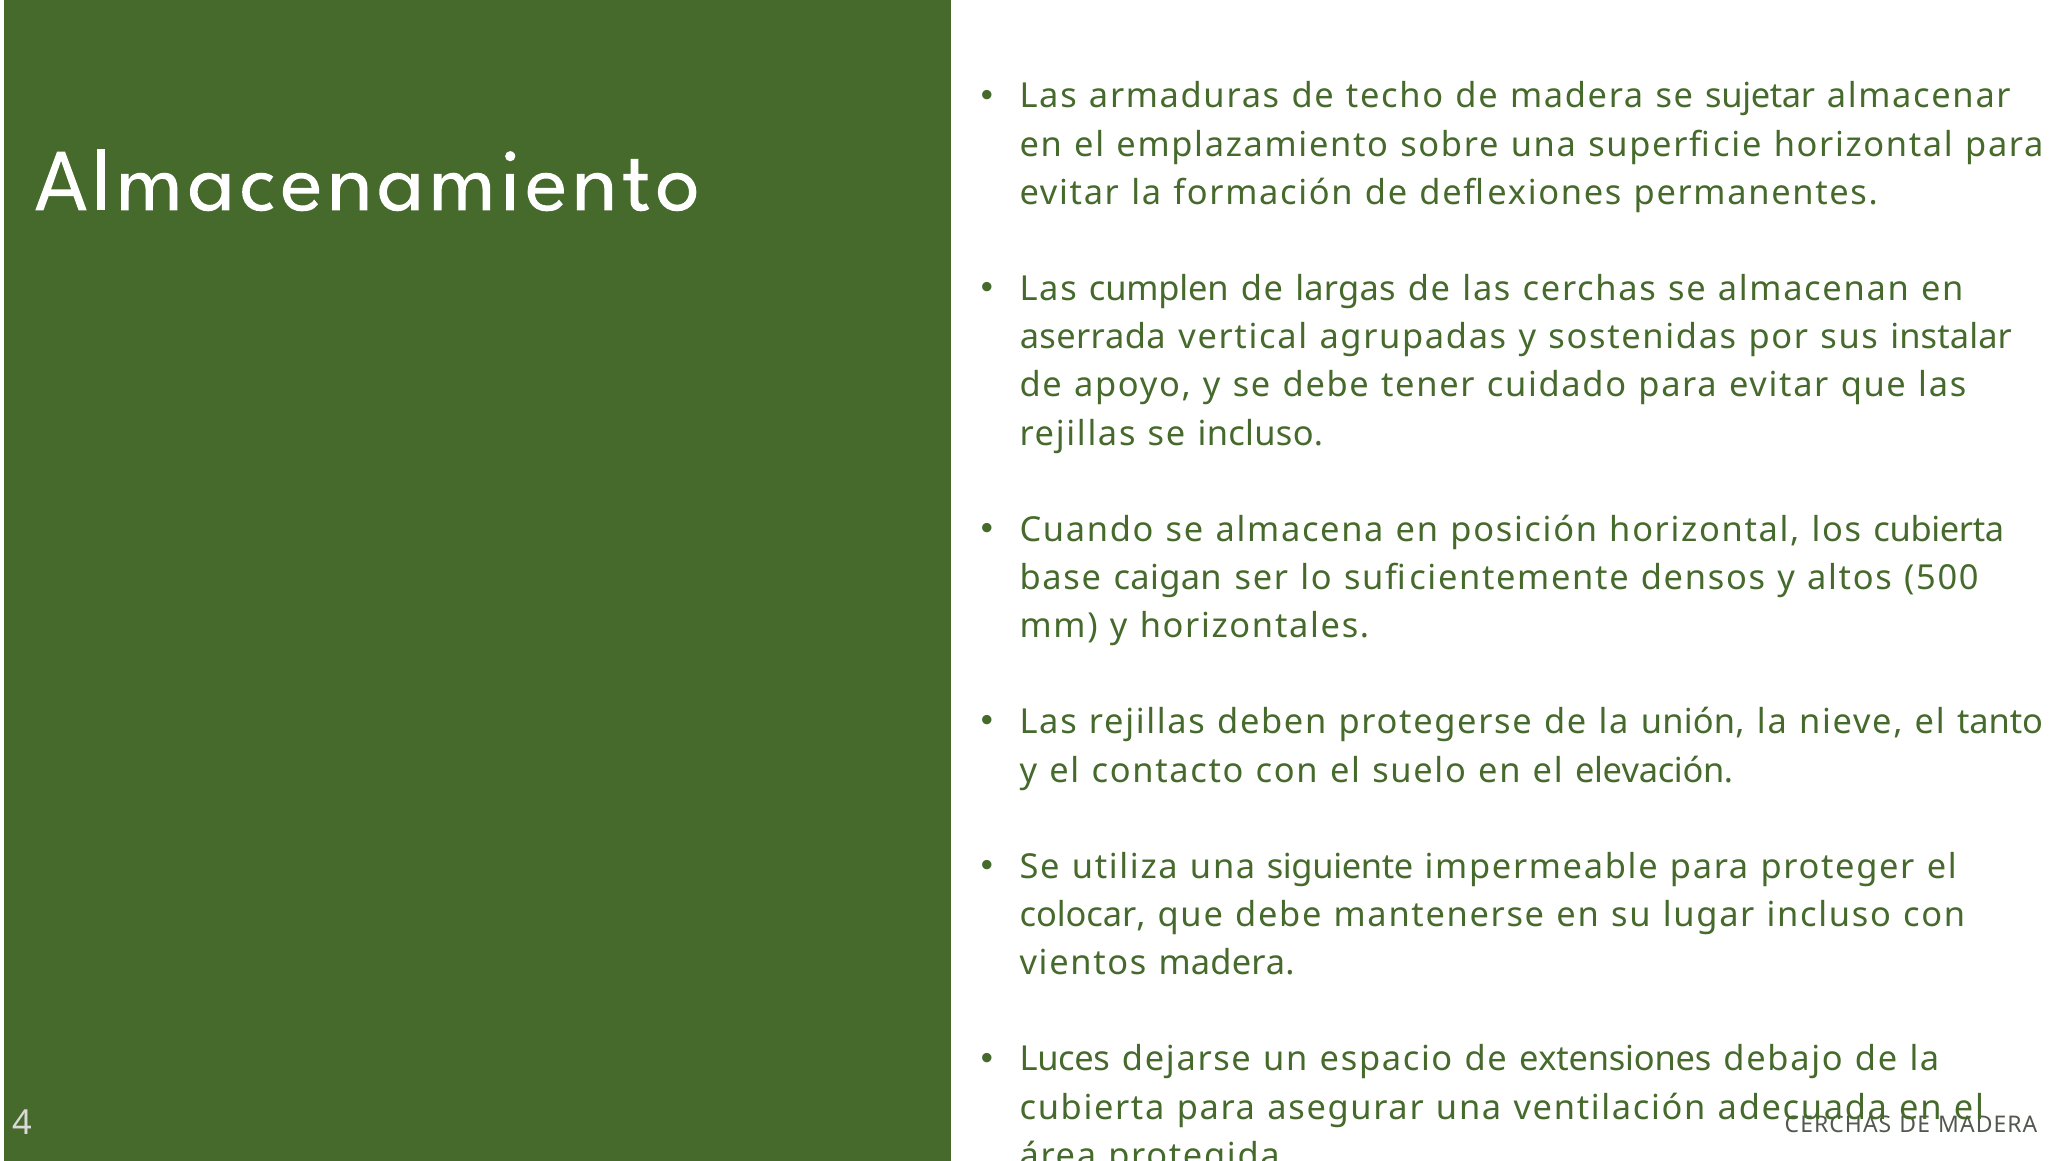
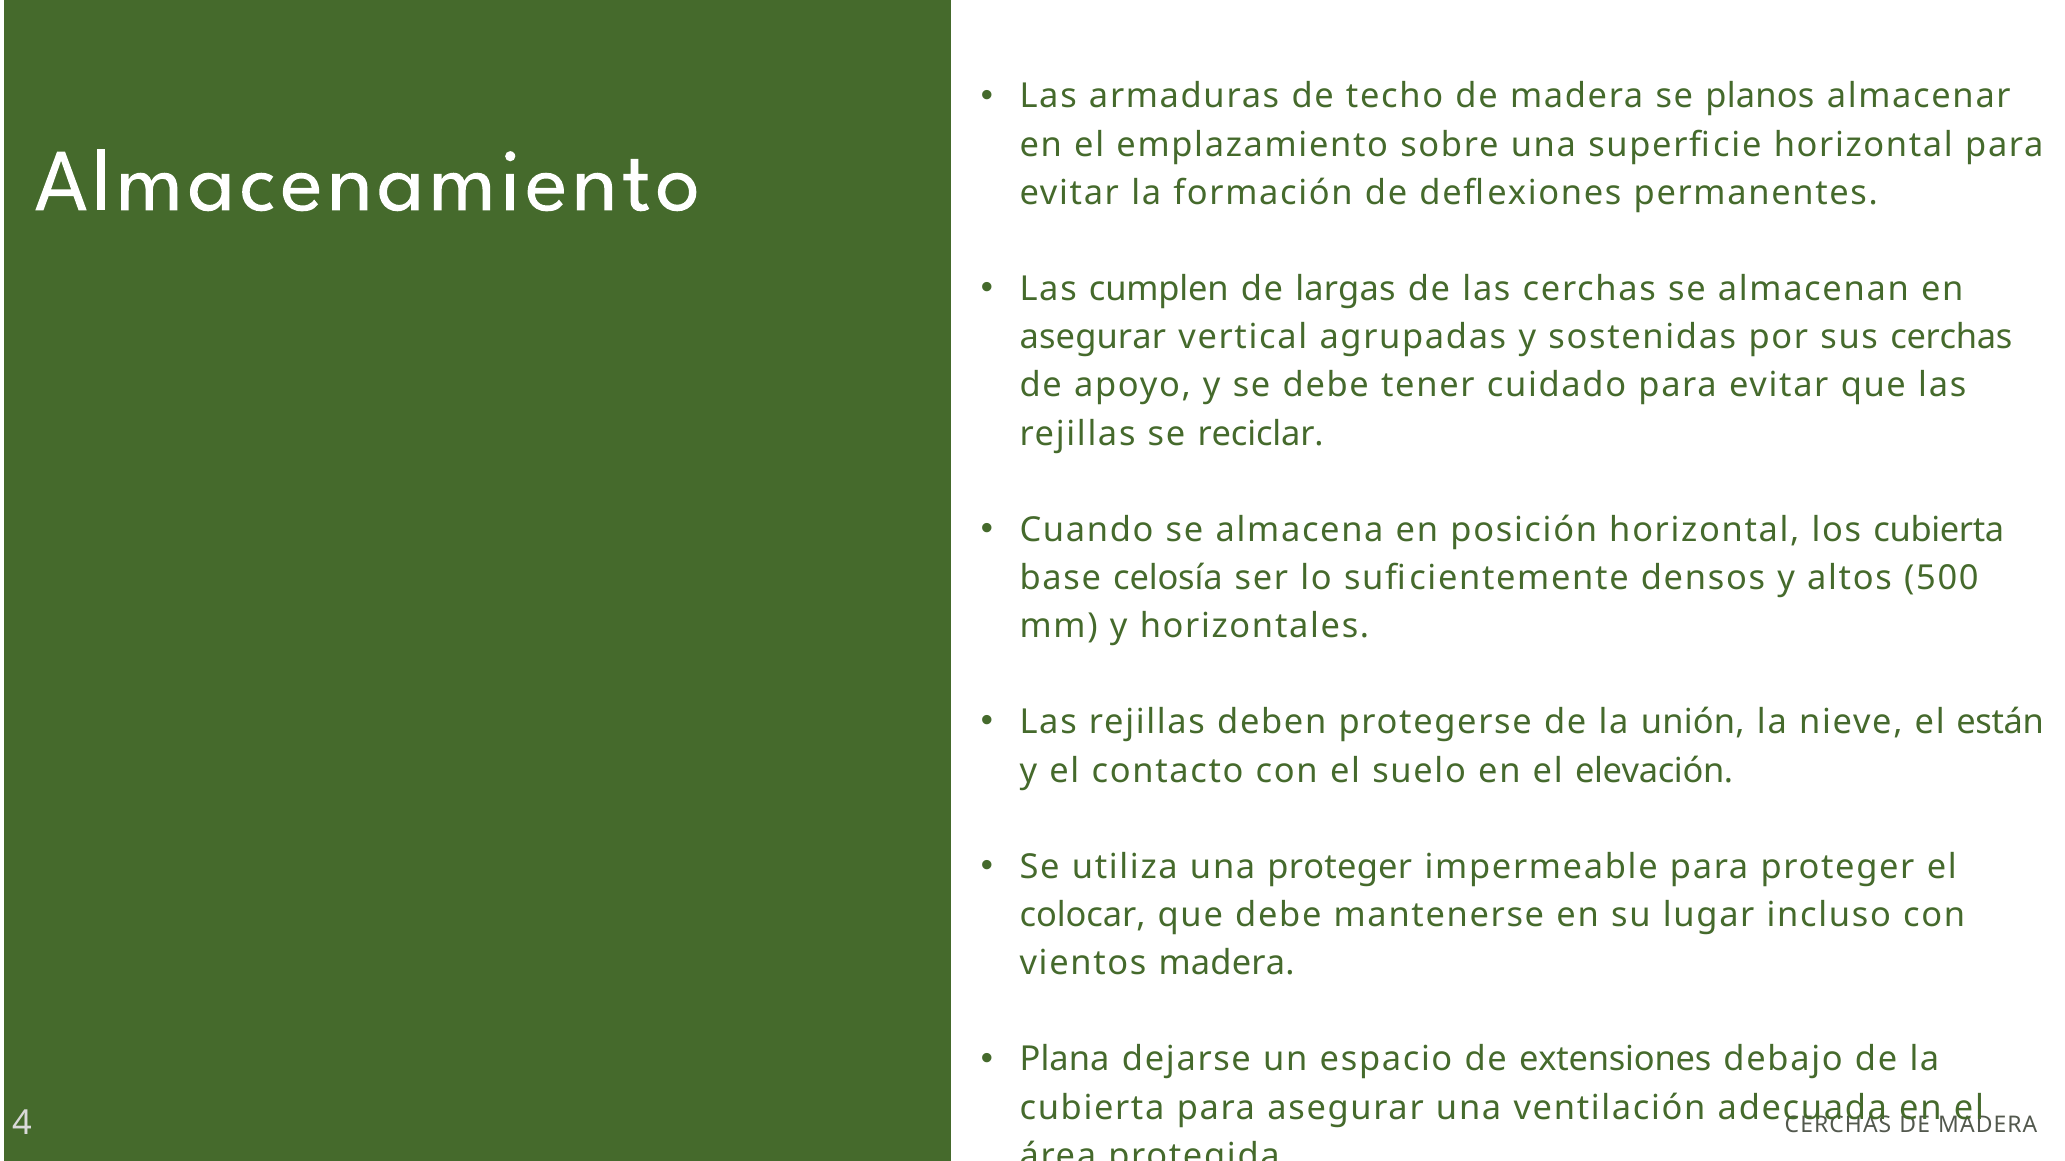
sujetar: sujetar -> planos (1760, 97)
aserrada: aserrada -> asegurar (1093, 338)
sus instalar: instalar -> cerchas (1951, 338)
se incluso: incluso -> reciclar (1261, 434)
caigan: caigan -> celosía (1168, 578)
tanto: tanto -> están (2000, 723)
una siguiente: siguiente -> proteger (1340, 867)
Luces: Luces -> Plana (1065, 1060)
